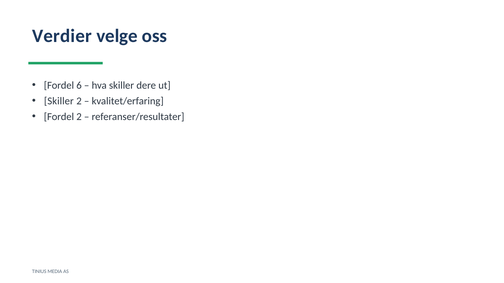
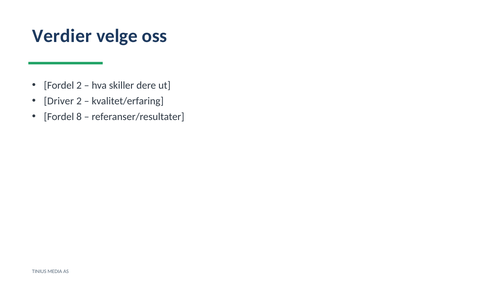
Fordel 6: 6 -> 2 (79, 85)
Skiller: Skiller -> Driver (59, 101)
Fordel 2: 2 -> 8 (79, 117)
